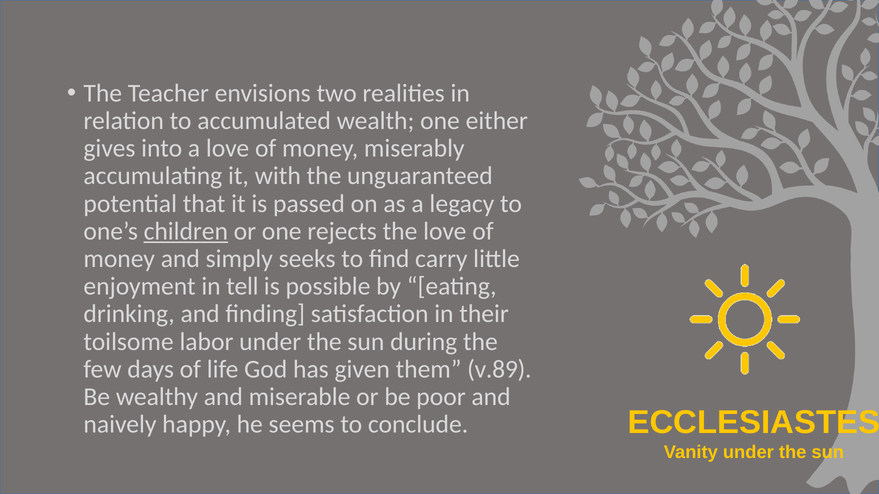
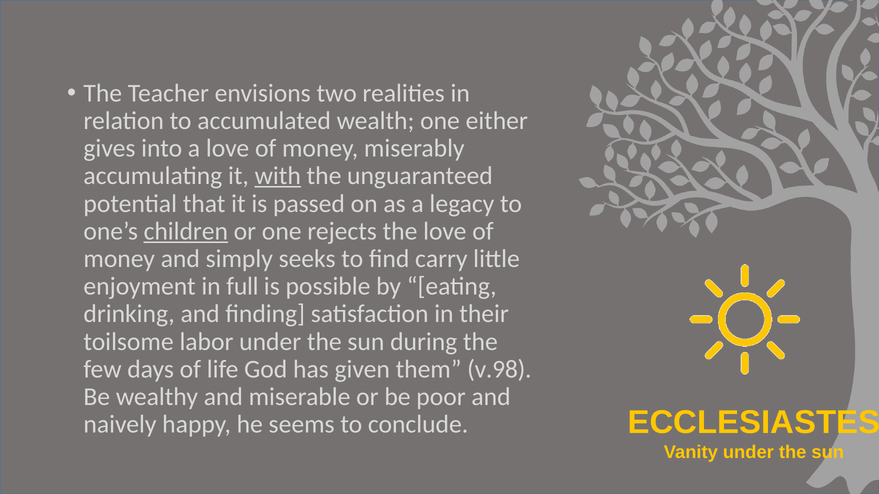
with underline: none -> present (278, 176)
tell: tell -> full (242, 287)
v.89: v.89 -> v.98 (499, 370)
